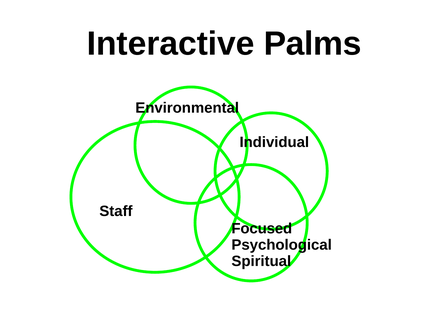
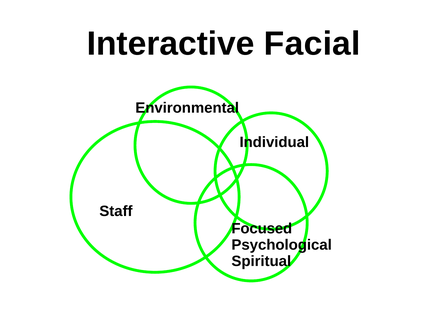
Palms: Palms -> Facial (312, 44)
